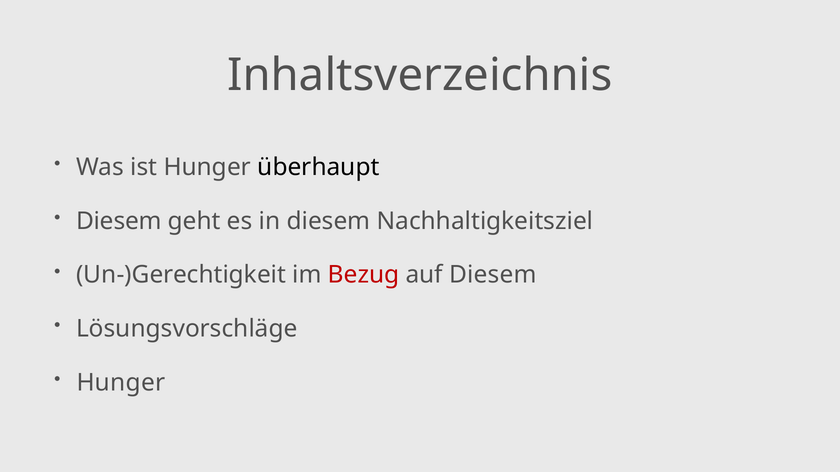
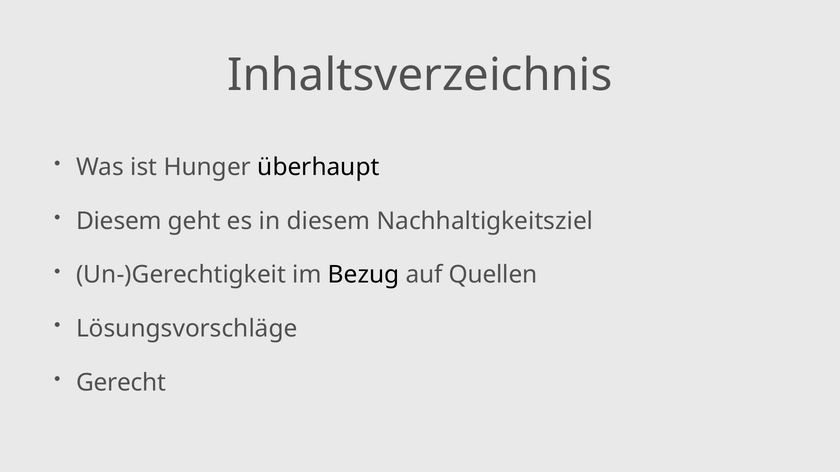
Bezug colour: red -> black (364, 275)
auf Diesem: Diesem -> Quellen (493, 275)
Hunger: Hunger -> Gerecht (121, 383)
